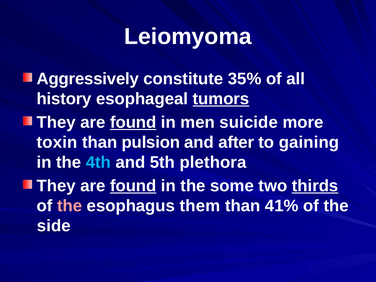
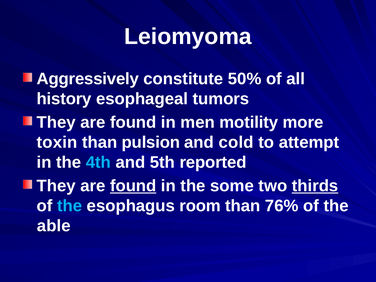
35%: 35% -> 50% (245, 79)
tumors underline: present -> none (221, 99)
found underline: present -> none (133, 122)
suicide: suicide -> motility (249, 122)
after: after -> cold (236, 142)
gaining: gaining -> attempt (309, 142)
plethora: plethora -> reported (213, 162)
the colour: pink -> light blue (70, 206)
them: them -> room (200, 206)
41%: 41% -> 76% (282, 206)
side: side -> able (54, 226)
